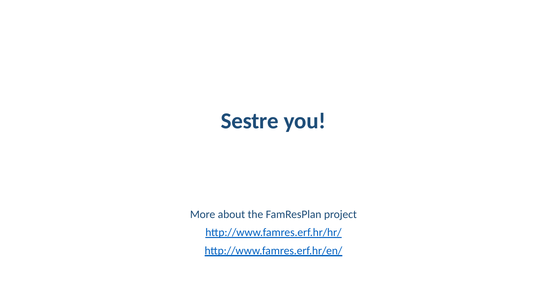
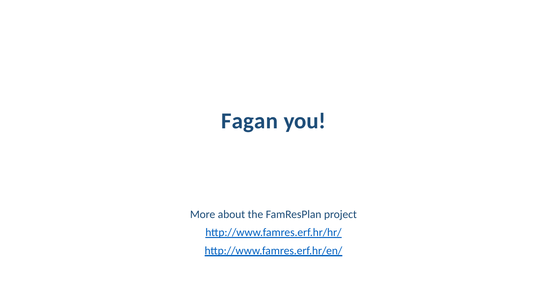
Sestre: Sestre -> Fagan (250, 121)
